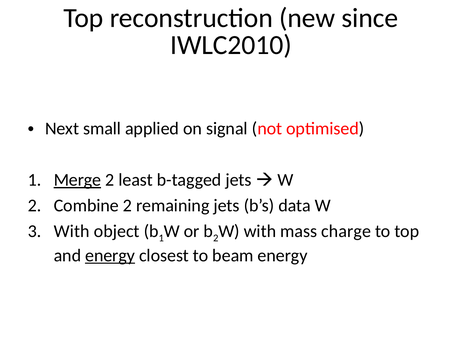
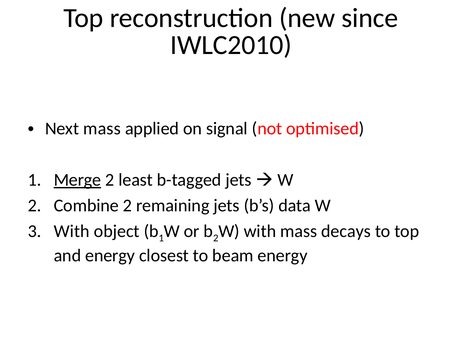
Next small: small -> mass (102, 129)
charge: charge -> decays (346, 231)
energy underline: present -> none (110, 255)
